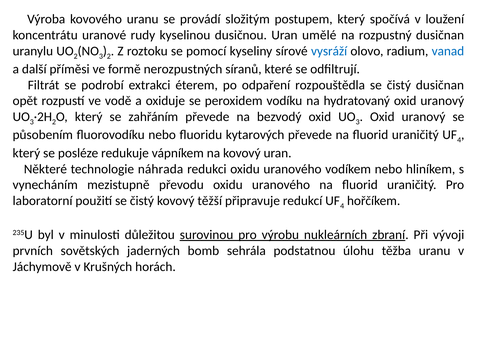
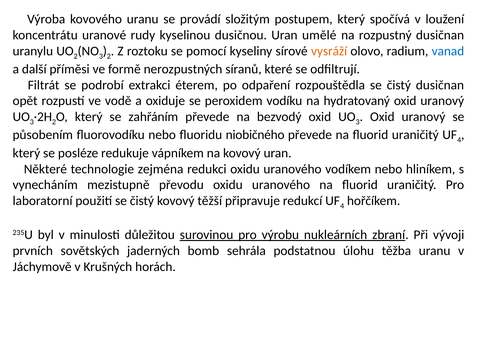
vysráží colour: blue -> orange (329, 51)
kytarových: kytarových -> niobičného (255, 135)
náhrada: náhrada -> zejména (161, 169)
